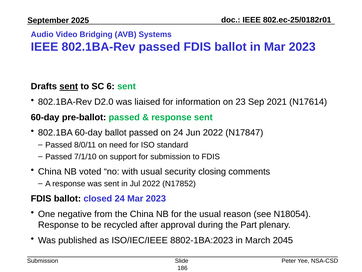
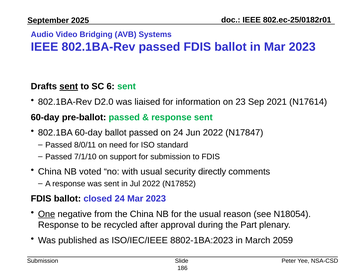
closing: closing -> directly (212, 171)
One underline: none -> present (47, 214)
2045: 2045 -> 2059 (283, 240)
